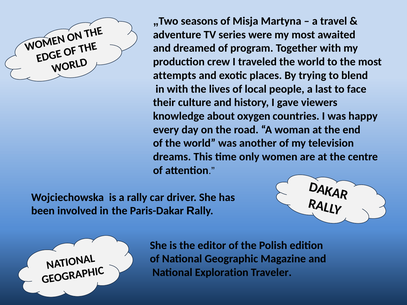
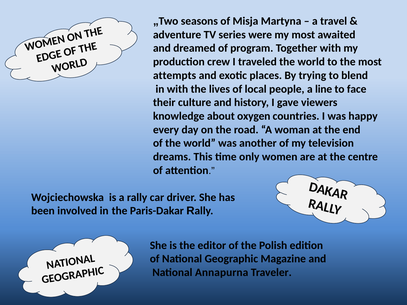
last: last -> line (324, 89)
Exploration: Exploration -> Annapurna (222, 273)
